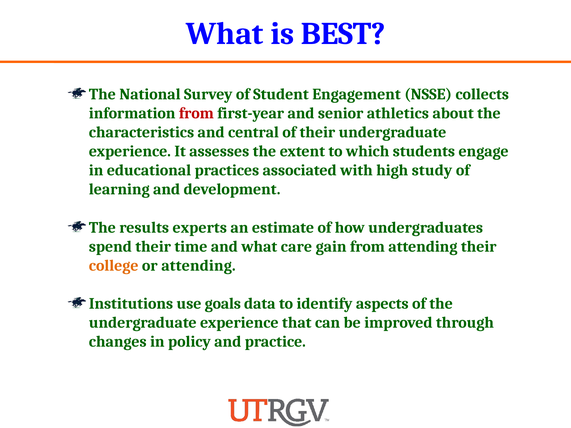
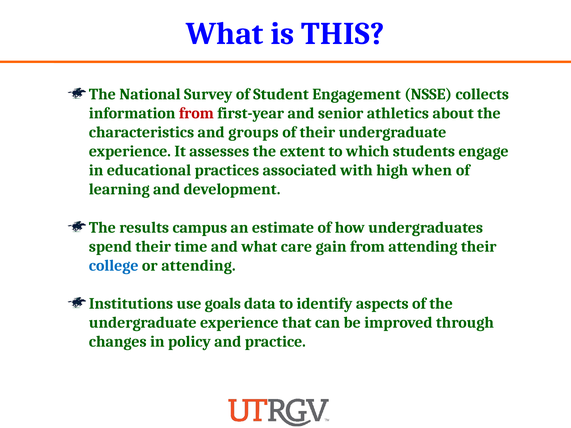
BEST: BEST -> THIS (343, 34)
central: central -> groups (253, 132)
study: study -> when (432, 170)
experts: experts -> campus (200, 228)
college colour: orange -> blue (114, 266)
